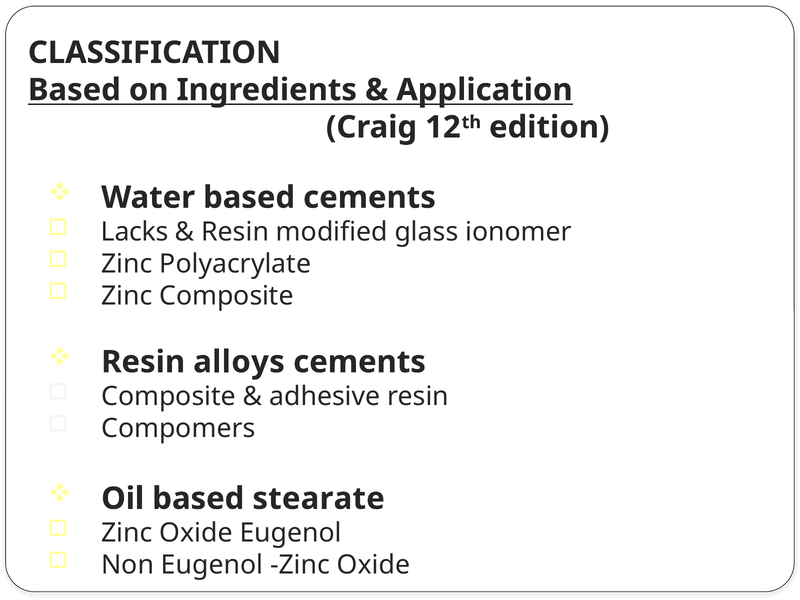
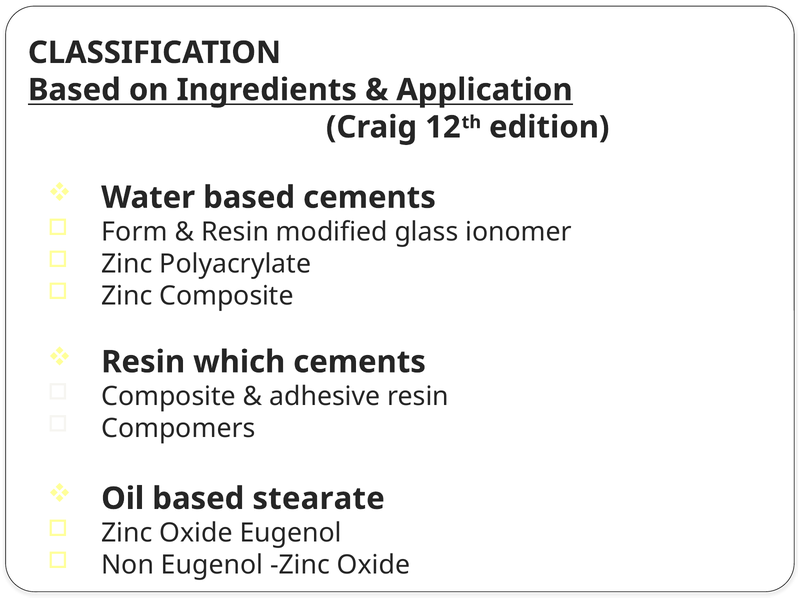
Lacks: Lacks -> Form (134, 232)
alloys: alloys -> which (239, 362)
